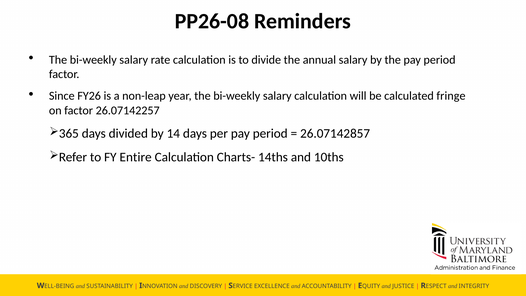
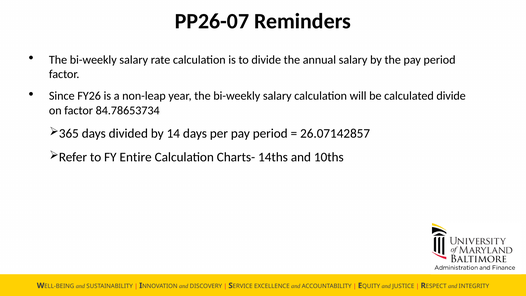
PP26-08: PP26-08 -> PP26-07 (212, 21)
calculated fringe: fringe -> divide (451, 96)
26.07142257: 26.07142257 -> 84.78653734 (128, 110)
